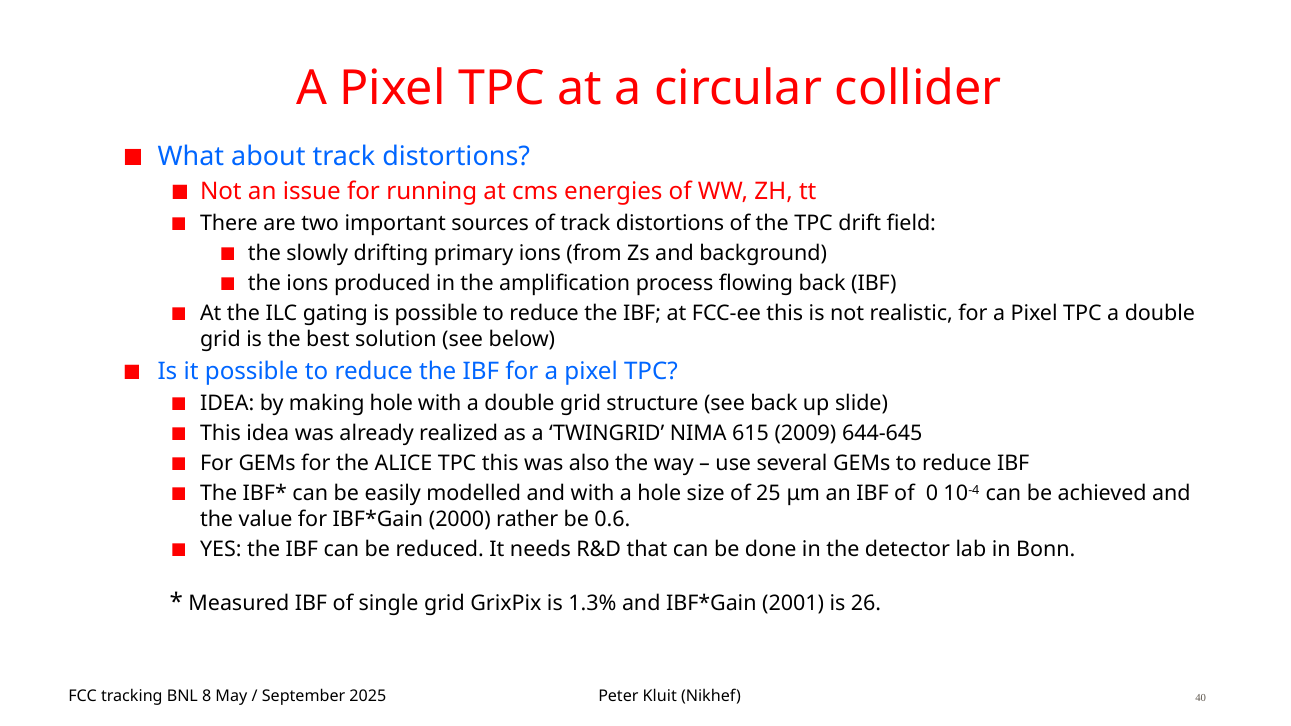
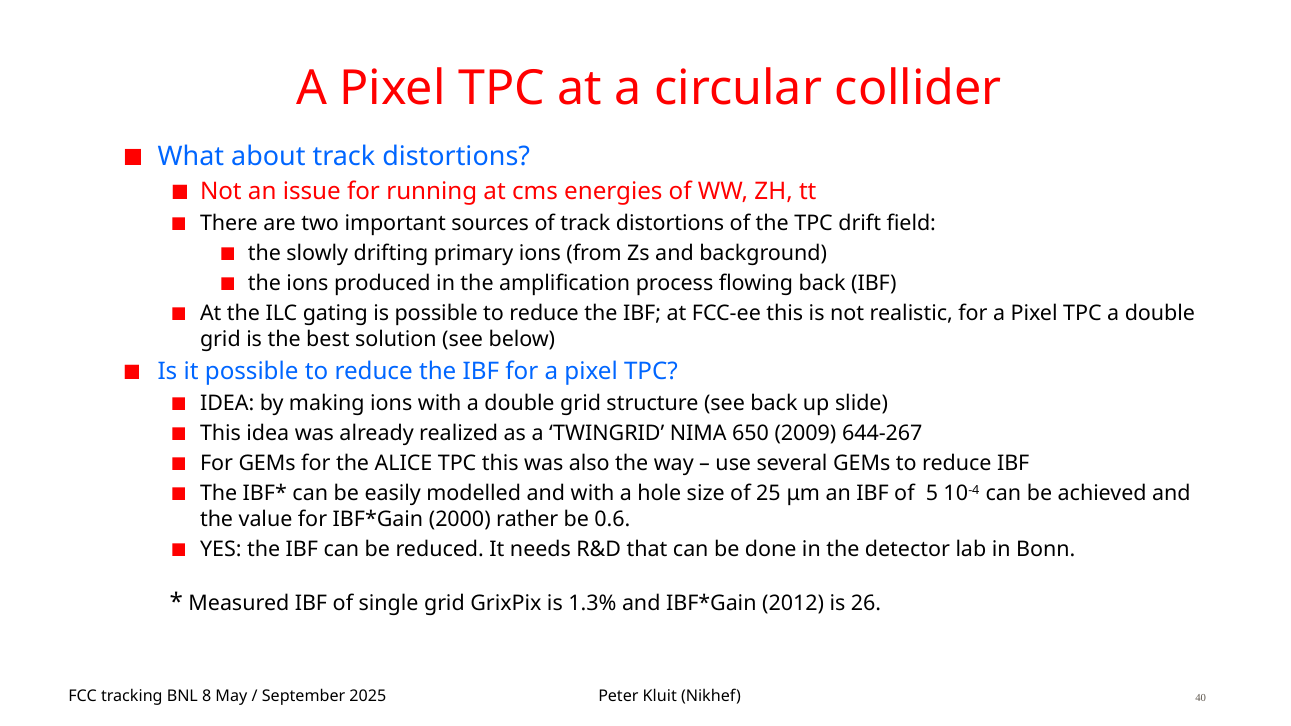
making hole: hole -> ions (391, 404)
615: 615 -> 650 (751, 434)
644-645: 644-645 -> 644-267 (882, 434)
0: 0 -> 5 (932, 494)
2001: 2001 -> 2012 (793, 604)
